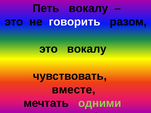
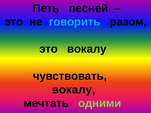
Петь вокалу: вокалу -> песней (88, 8)
говорить colour: white -> light blue (75, 22)
вместе: вместе -> вокалу (74, 90)
